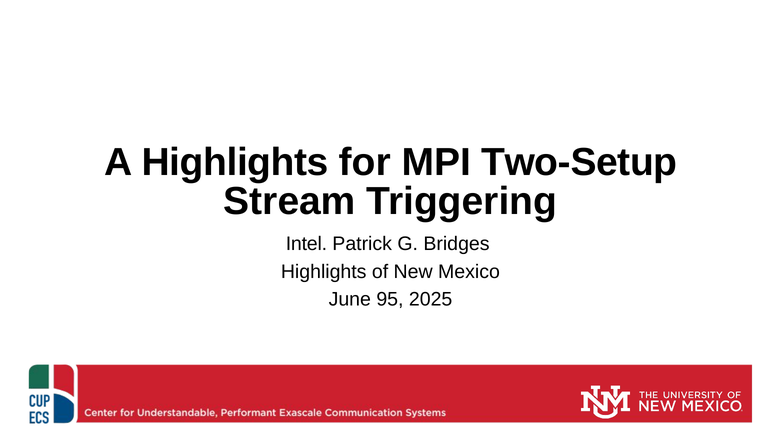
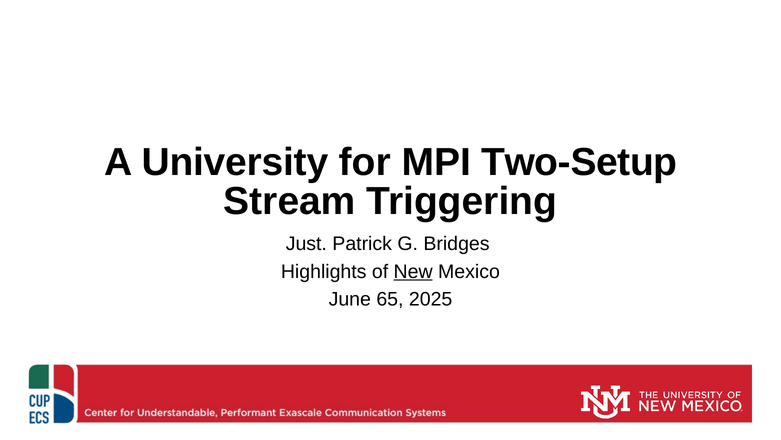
A Highlights: Highlights -> University (235, 162)
Intel: Intel -> Just (306, 244)
New underline: none -> present (413, 271)
95: 95 -> 65 (390, 299)
